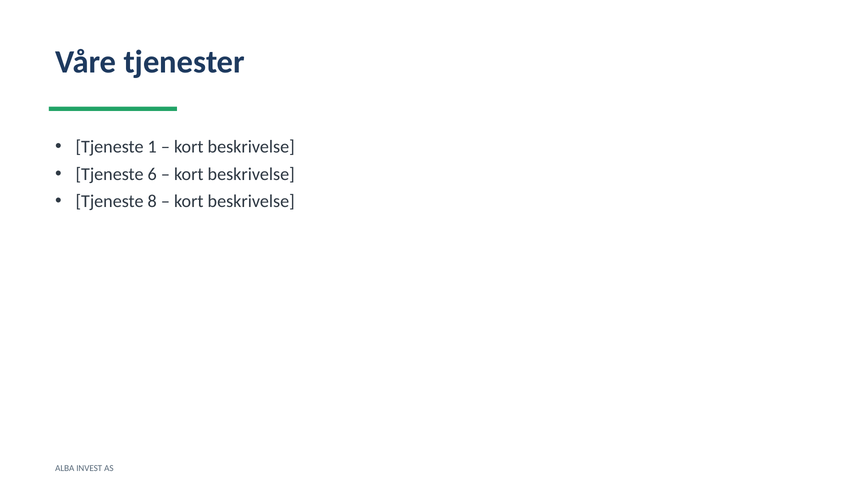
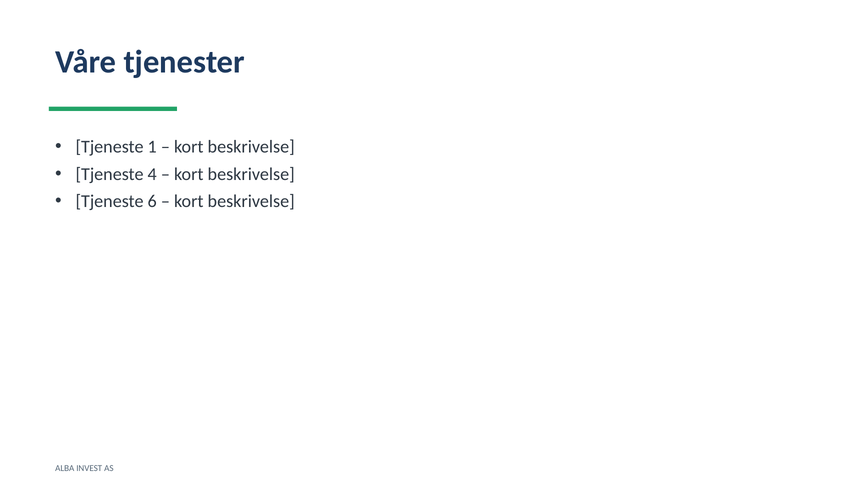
6: 6 -> 4 (152, 174)
8: 8 -> 6 (152, 201)
